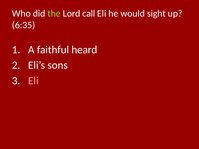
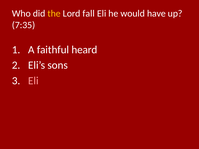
the colour: light green -> yellow (54, 13)
call: call -> fall (89, 13)
sight: sight -> have (156, 13)
6:35: 6:35 -> 7:35 (24, 25)
